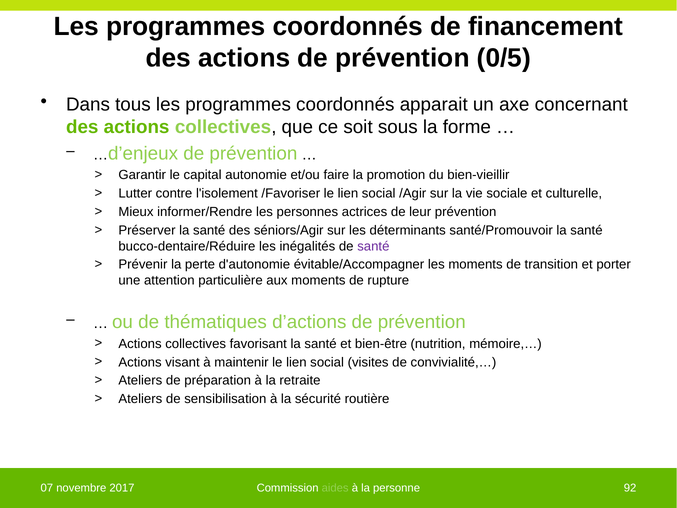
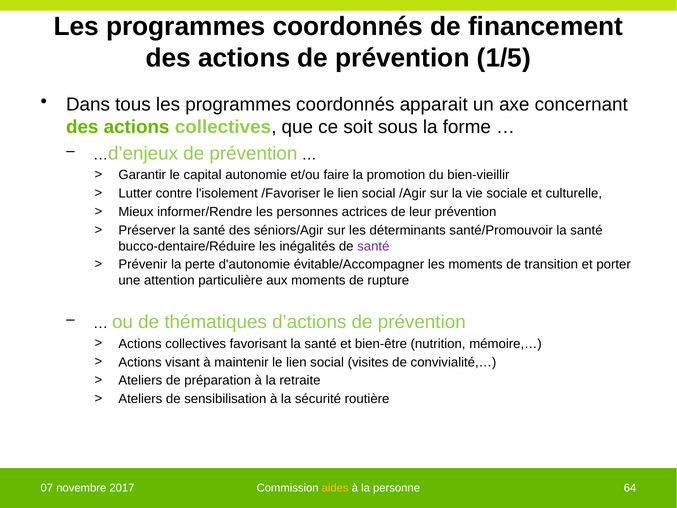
0/5: 0/5 -> 1/5 (504, 58)
aides colour: light green -> yellow (335, 488)
92: 92 -> 64 (630, 488)
